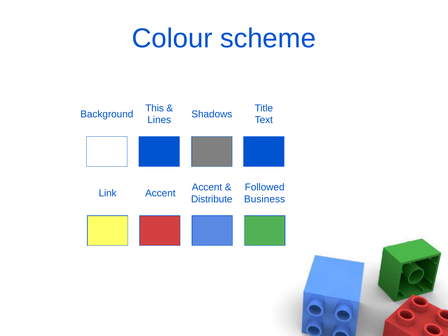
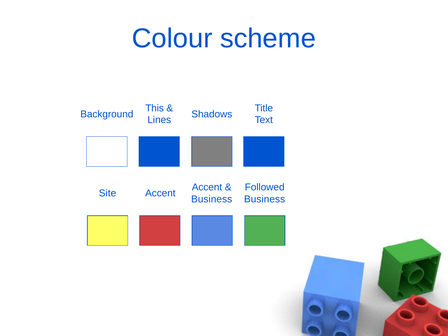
Link: Link -> Site (108, 193)
Distribute: Distribute -> Business (212, 199)
